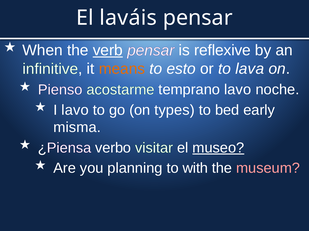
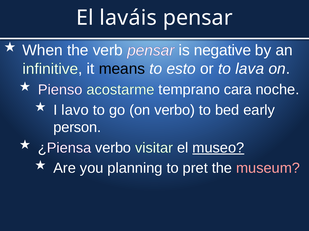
verb underline: present -> none (108, 51)
reflexive: reflexive -> negative (222, 51)
means colour: orange -> black (122, 69)
temprano lavo: lavo -> cara (238, 90)
on types: types -> verbo (175, 110)
misma: misma -> person (77, 128)
with: with -> pret (195, 169)
